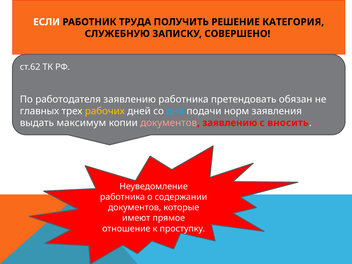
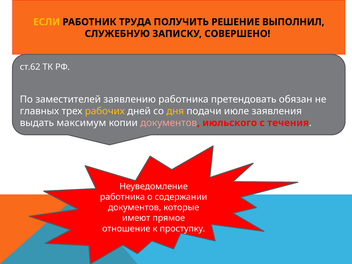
ЕСЛИ colour: white -> yellow (47, 22)
КАТЕГОРИЯ: КАТЕГОРИЯ -> ВЫПОЛНИЛ (293, 22)
работодателя: работодателя -> заместителей (68, 99)
дня colour: light blue -> yellow (175, 111)
норм: норм -> июле (237, 111)
заявлению: заявлению -> июльского (230, 123)
вносить: вносить -> течения (288, 123)
